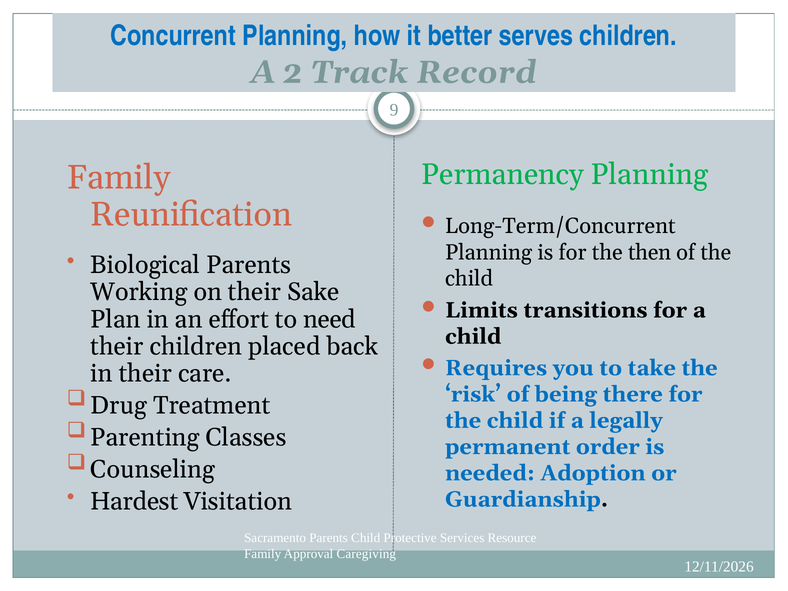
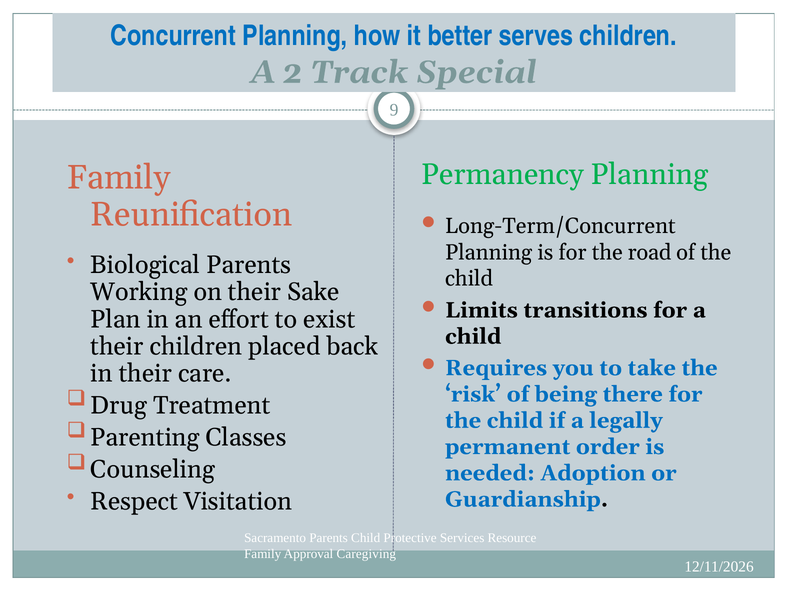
Record: Record -> Special (476, 72)
then: then -> road (650, 252)
need: need -> exist (329, 319)
Hardest: Hardest -> Respect (134, 501)
